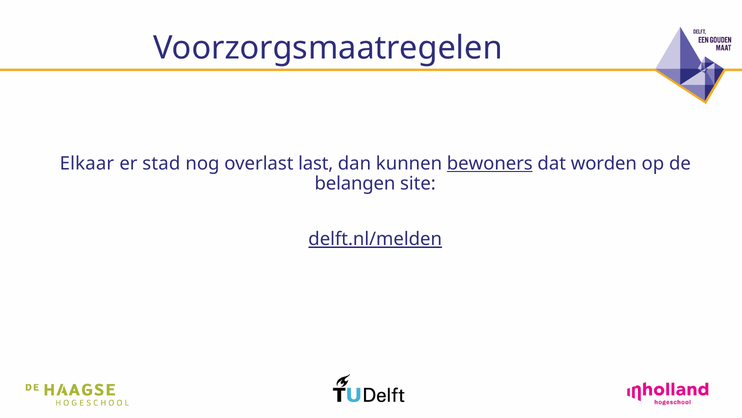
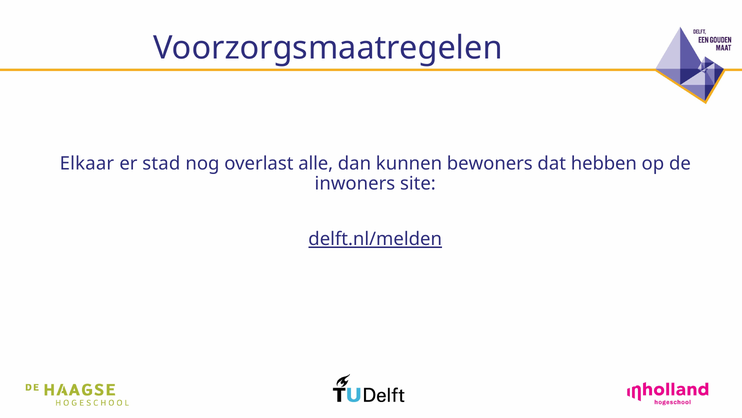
last: last -> alle (316, 163)
bewoners underline: present -> none (490, 163)
worden: worden -> hebben (604, 163)
belangen: belangen -> inwoners (355, 183)
